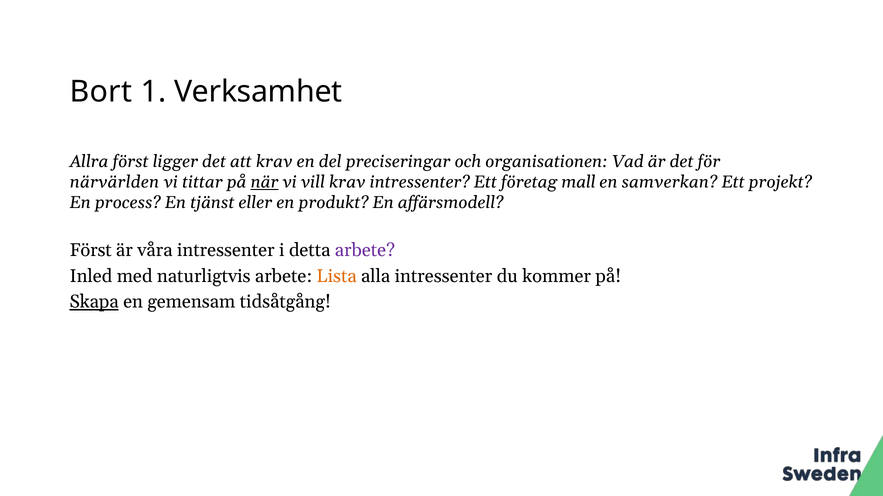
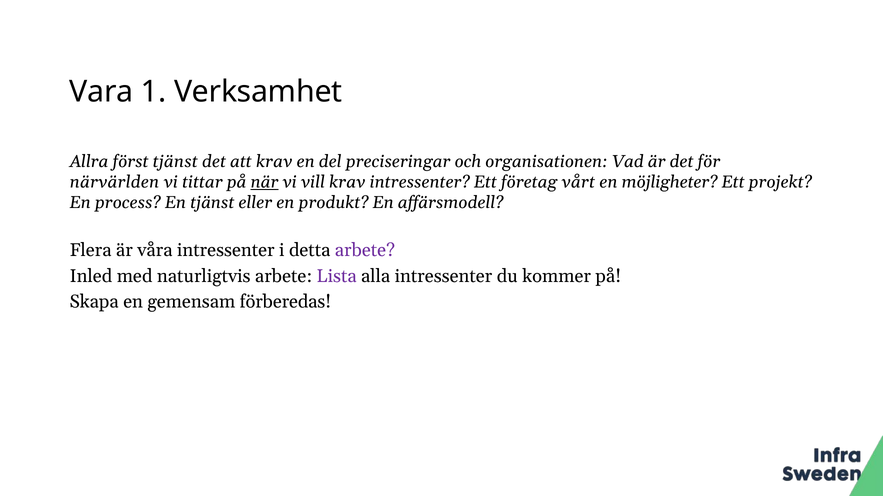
Bort: Bort -> Vara (101, 92)
först ligger: ligger -> tjänst (175, 162)
mall: mall -> vårt (578, 182)
samverkan: samverkan -> möjligheter (670, 182)
Först: Först -> Flera (91, 251)
Lista colour: orange -> purple (337, 276)
Skapa underline: present -> none (94, 302)
tidsåtgång: tidsåtgång -> förberedas (285, 302)
